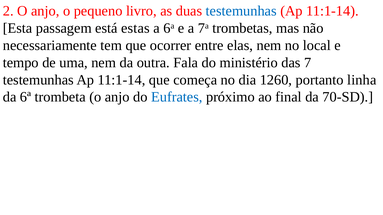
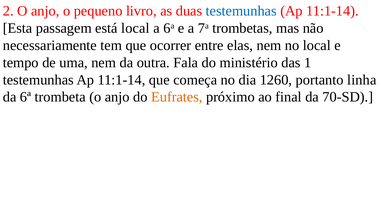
está estas: estas -> local (135, 28)
7: 7 -> 1 (308, 63)
Eufrates colour: blue -> orange (177, 97)
